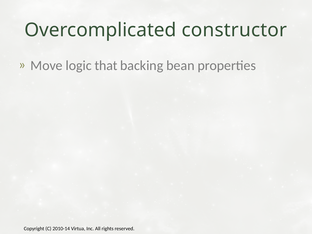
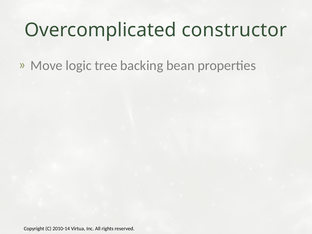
that: that -> tree (106, 65)
